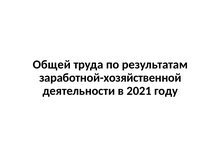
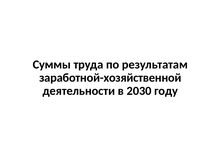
Общей: Общей -> Суммы (52, 65)
2021: 2021 -> 2030 (139, 91)
